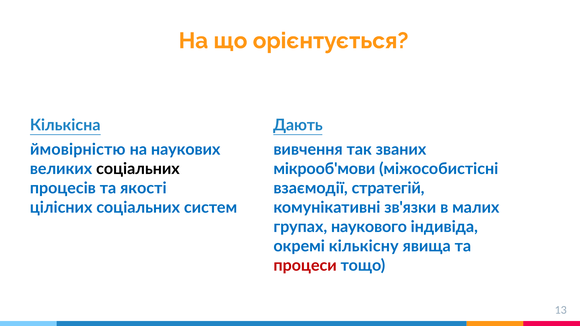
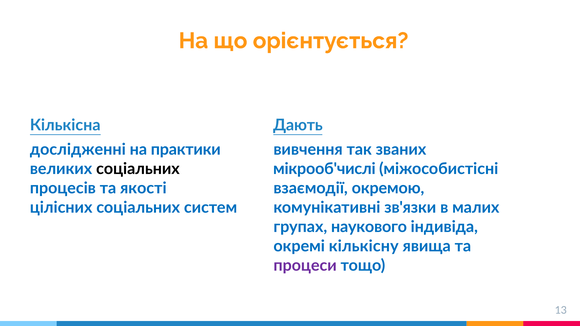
ймовірністю: ймовірністю -> дослідженні (78, 150)
наукових: наукових -> практики (186, 150)
мікрооб'мови: мікрооб'мови -> мікрооб'числі (324, 169)
стратегій: стратегій -> окремою (388, 188)
процеси colour: red -> purple (305, 266)
